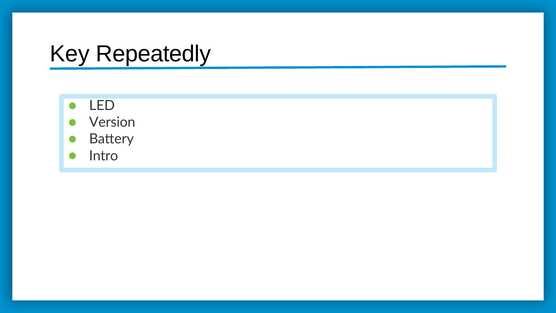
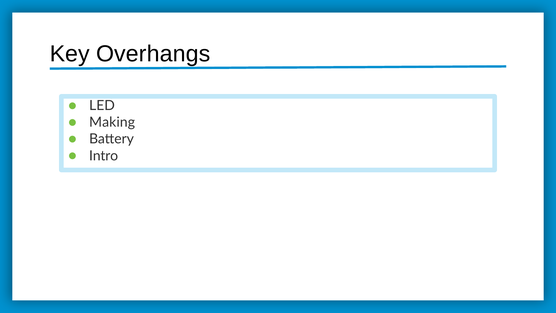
Repeatedly: Repeatedly -> Overhangs (153, 54)
Version: Version -> Making (112, 122)
